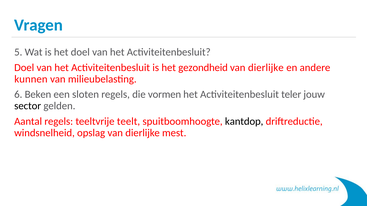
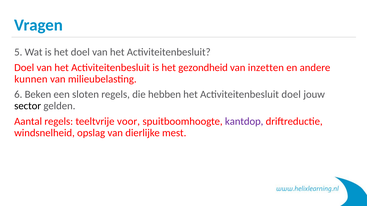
dierlijke: dierlijke -> inzetten (266, 68)
vormen: vormen -> hebben (164, 95)
teler: teler -> doel (291, 95)
teelt: teelt -> voor (128, 122)
kantdop colour: black -> purple (244, 122)
